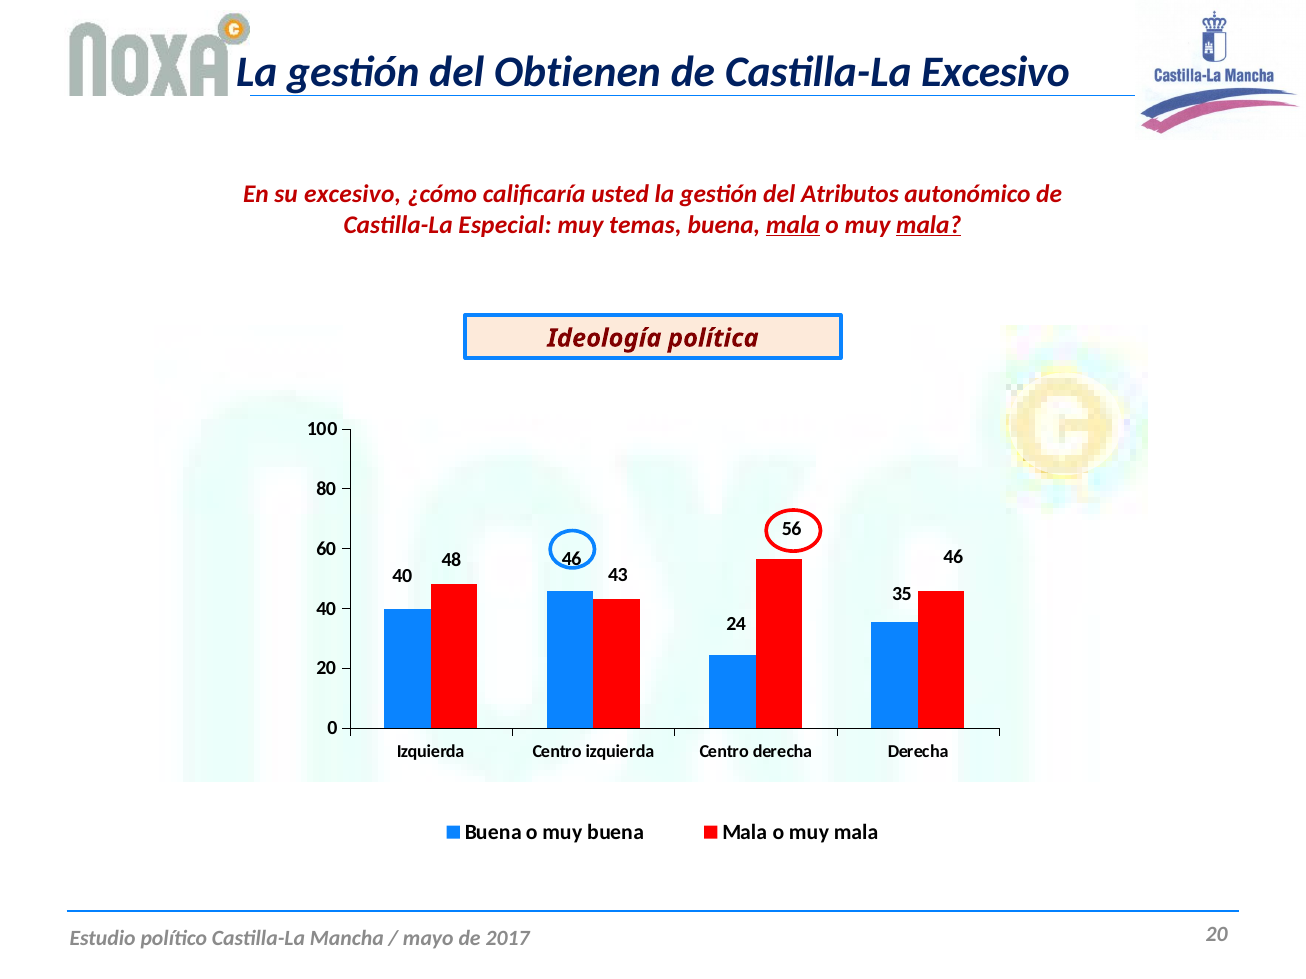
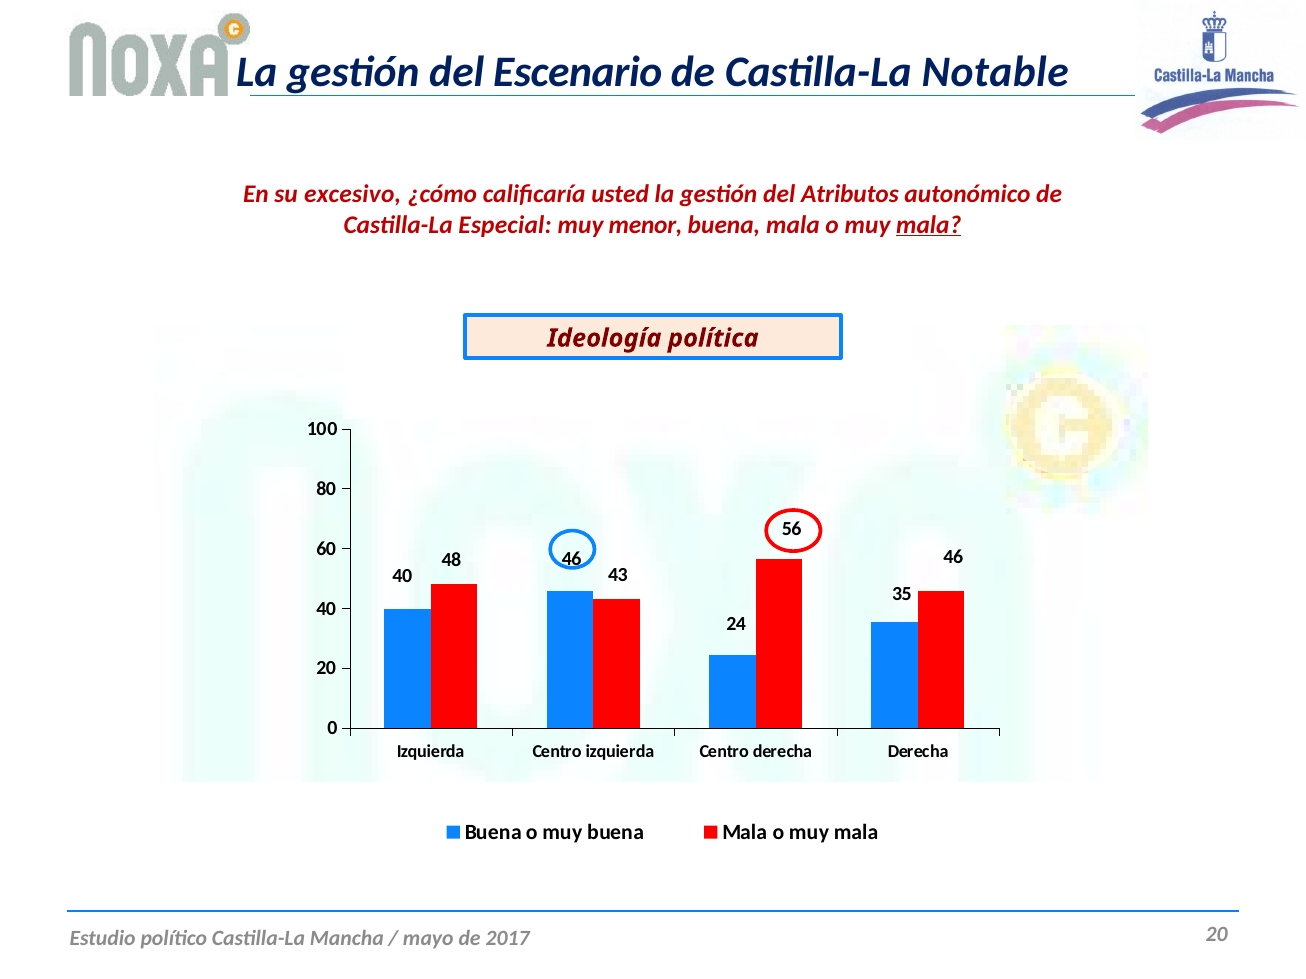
Obtienen: Obtienen -> Escenario (578, 72)
Castilla-La Excesivo: Excesivo -> Notable (995, 72)
temas: temas -> menor (646, 225)
mala underline: present -> none (793, 225)
